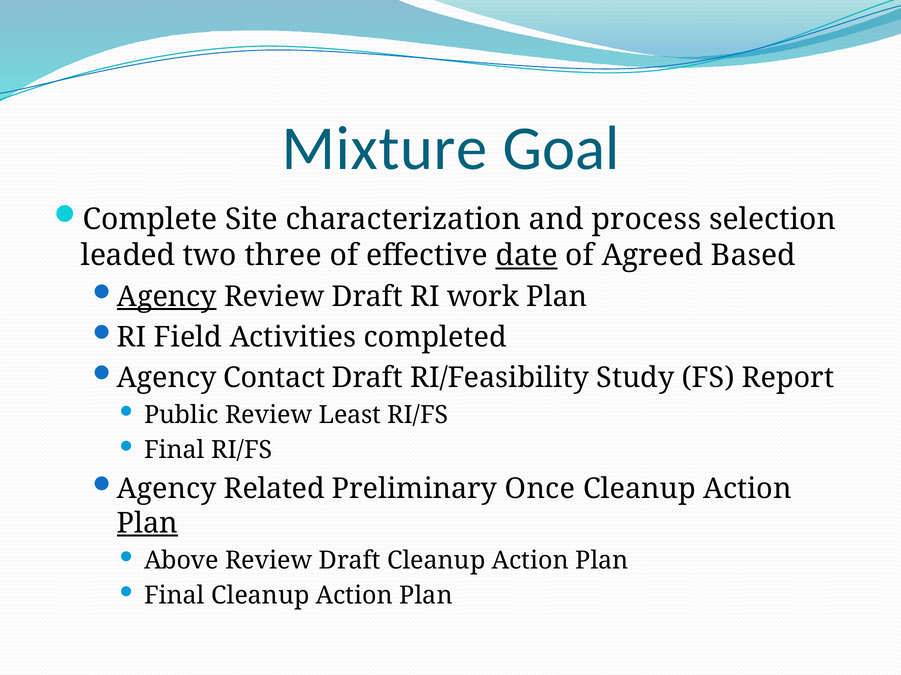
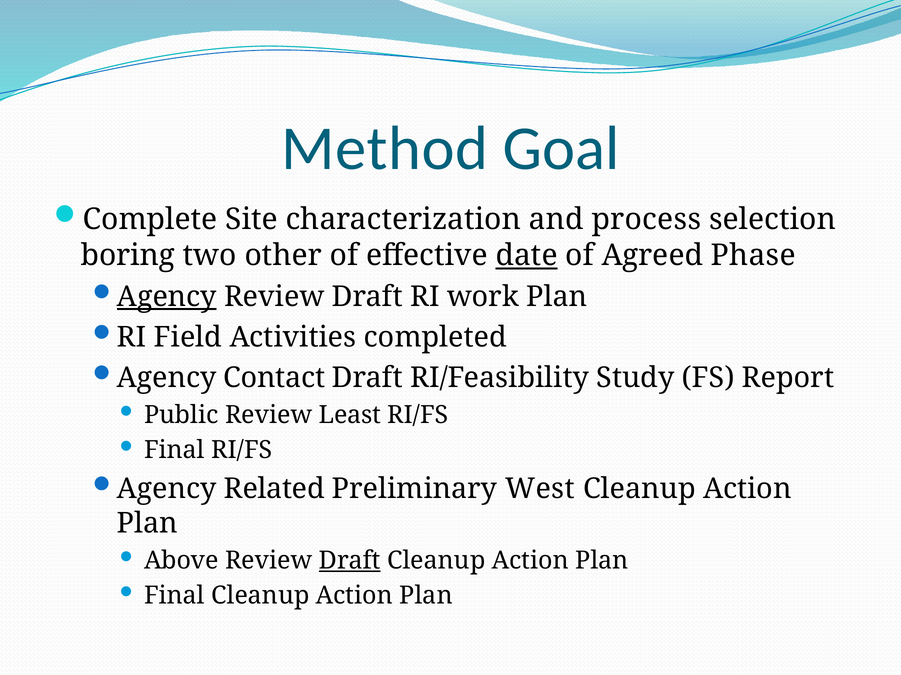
Mixture: Mixture -> Method (385, 149)
leaded: leaded -> boring (128, 256)
three: three -> other (283, 256)
Based: Based -> Phase (753, 256)
Once: Once -> West (540, 489)
Plan underline: present -> none (147, 524)
Draft underline: none -> present (350, 561)
